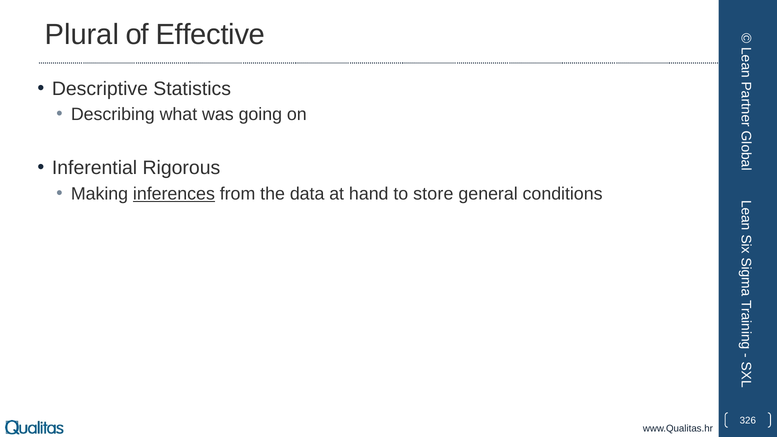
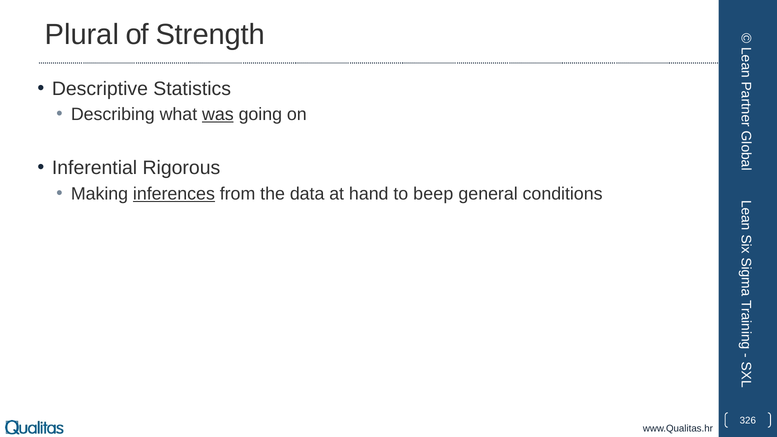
Effective: Effective -> Strength (210, 35)
was underline: none -> present (218, 115)
store: store -> beep (433, 194)
